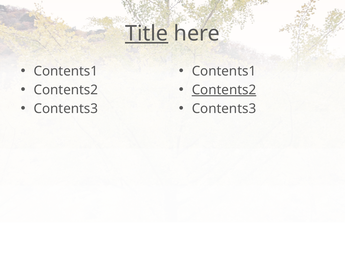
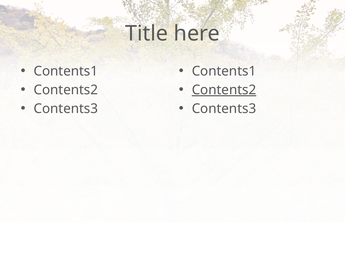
Title underline: present -> none (147, 33)
